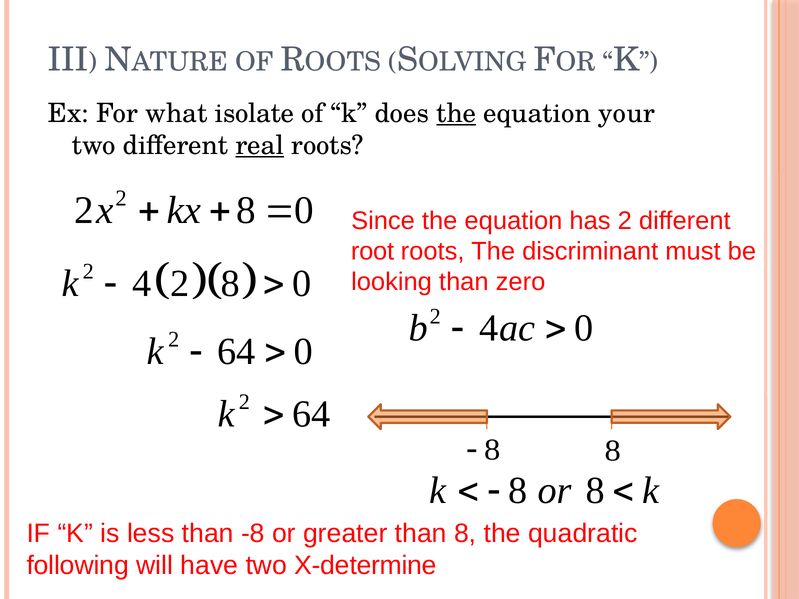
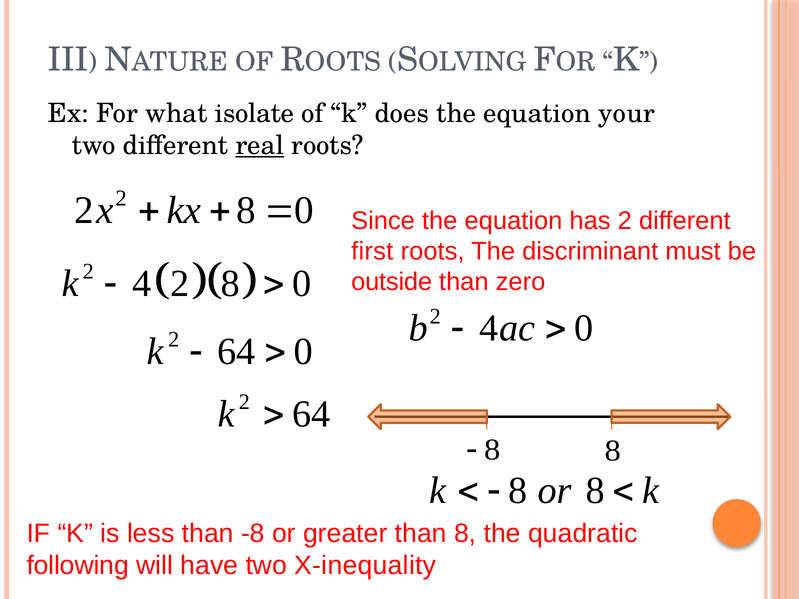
the underline: present -> none (456, 113)
root: root -> first (372, 251)
looking: looking -> outside (392, 282)
X-determine: X-determine -> X-inequality (365, 566)
